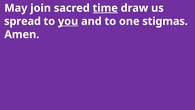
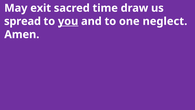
join: join -> exit (41, 8)
time underline: present -> none (105, 8)
stigmas: stigmas -> neglect (165, 21)
